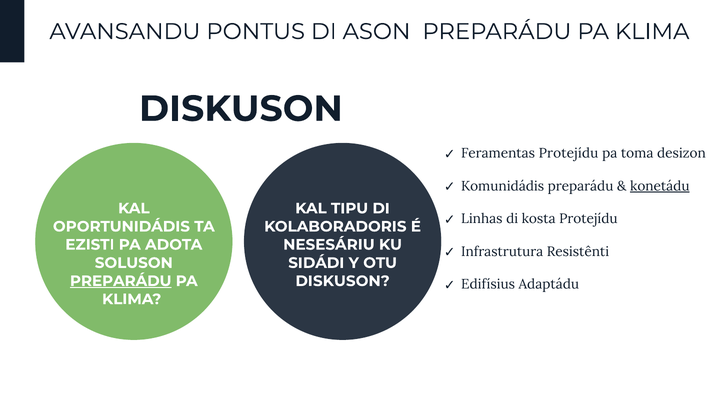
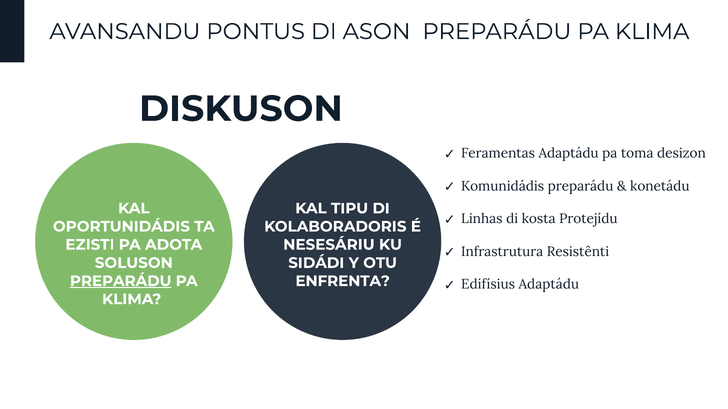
Feramentas Protejídu: Protejídu -> Adaptádu (569, 154)
konetádu underline: present -> none (660, 186)
DISKUSON: DISKUSON -> ENFRENTA (343, 281)
